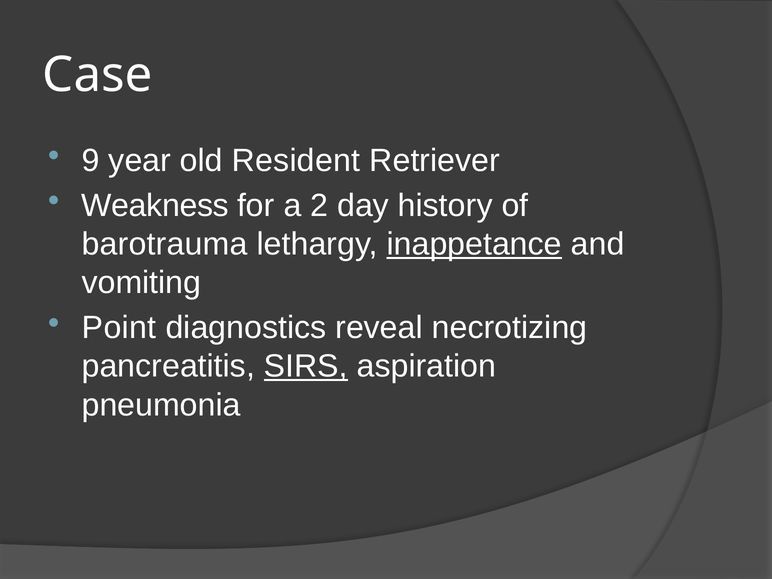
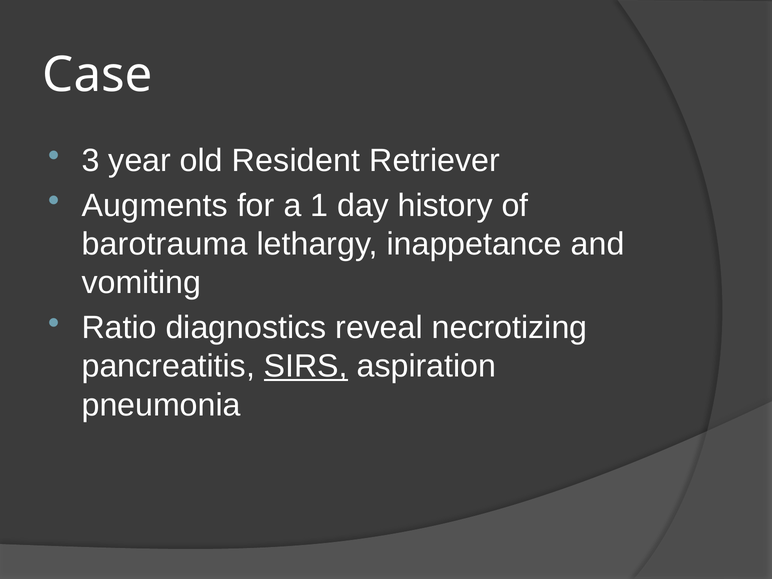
9: 9 -> 3 (91, 160)
Weakness: Weakness -> Augments (155, 205)
2: 2 -> 1 (319, 205)
inappetance underline: present -> none (474, 244)
Point: Point -> Ratio (119, 328)
